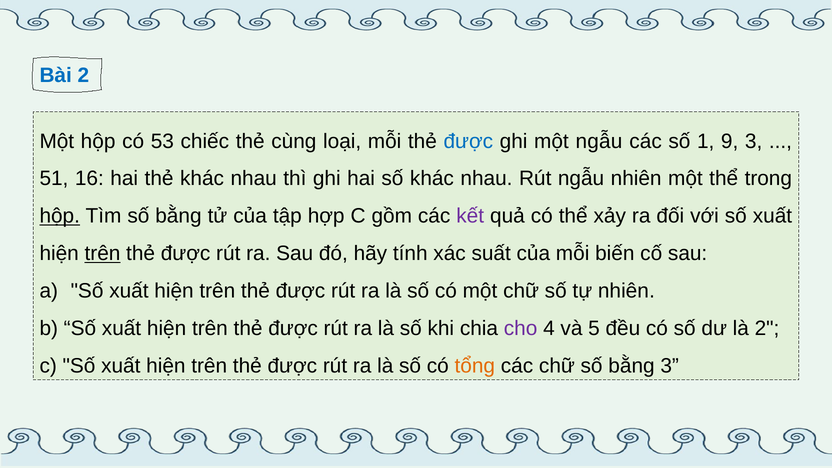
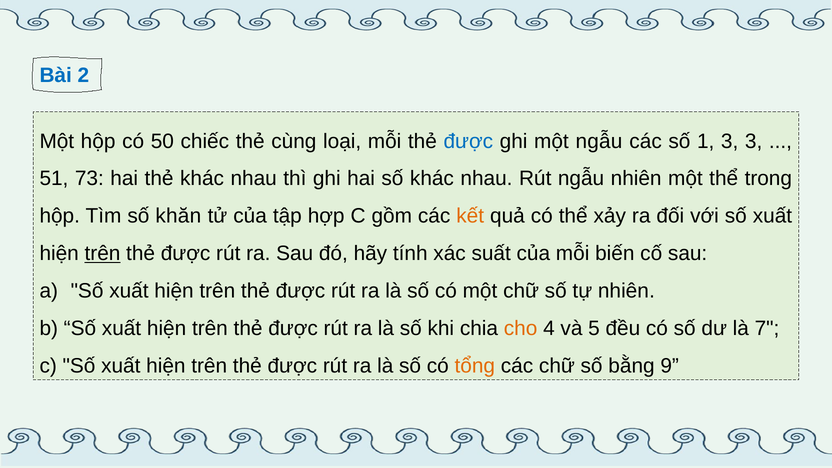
53: 53 -> 50 (162, 141)
1 9: 9 -> 3 (730, 141)
16: 16 -> 73 (89, 179)
hộp underline: present -> none (60, 216)
Tìm số bằng: bằng -> khăn (178, 216)
kết colour: purple -> orange (470, 216)
cho colour: purple -> orange (521, 328)
là 2: 2 -> 7 (767, 328)
bằng 3: 3 -> 9 (670, 366)
